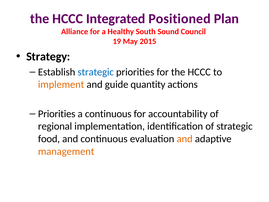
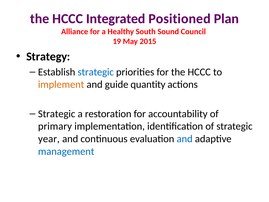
Priorities: Priorities -> Strategic (57, 114)
a continuous: continuous -> restoration (108, 114)
regional: regional -> primary (55, 126)
food: food -> year (49, 139)
and colour: orange -> blue (185, 139)
management colour: orange -> blue (66, 151)
